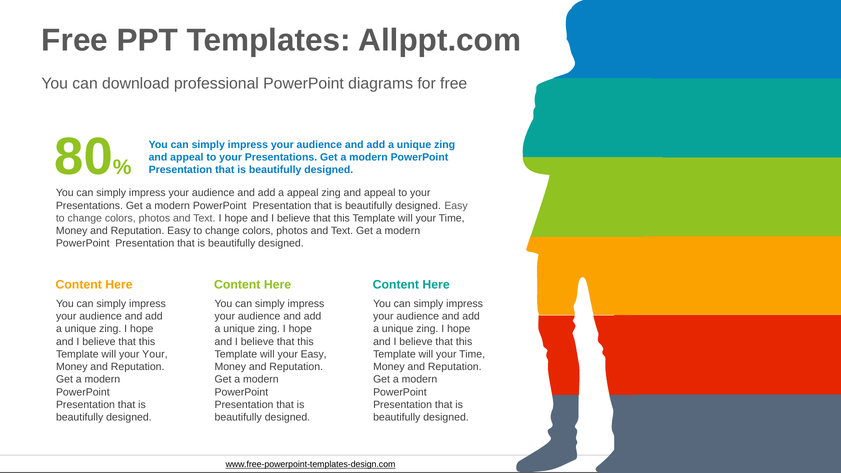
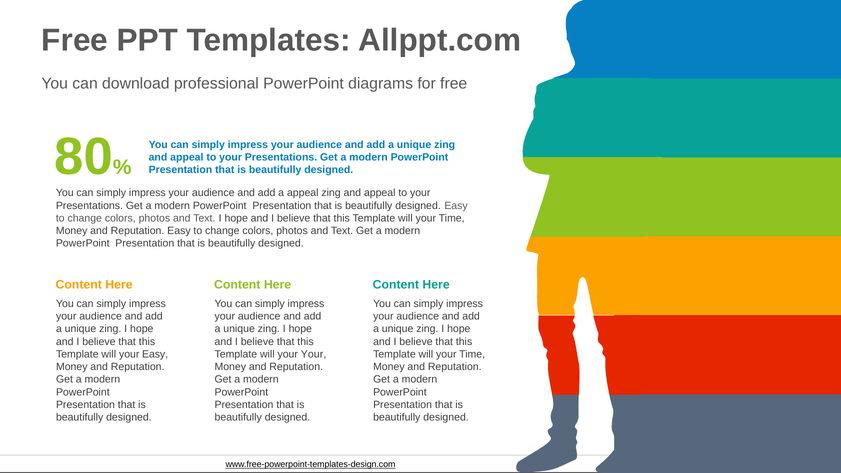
your Your: Your -> Easy (155, 354)
your Easy: Easy -> Your (314, 354)
